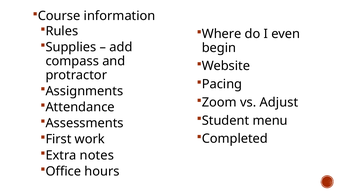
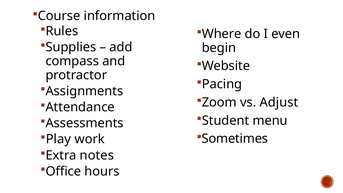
Completed: Completed -> Sometimes (235, 139)
First: First -> Play (58, 139)
